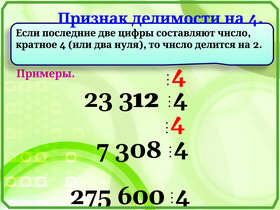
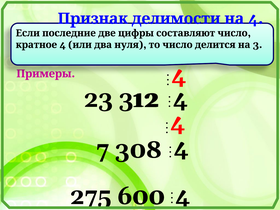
2: 2 -> 3 (258, 45)
